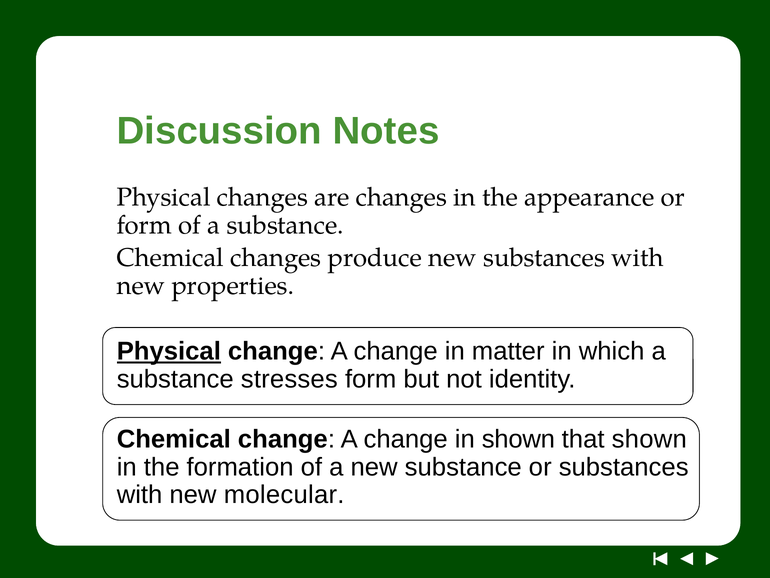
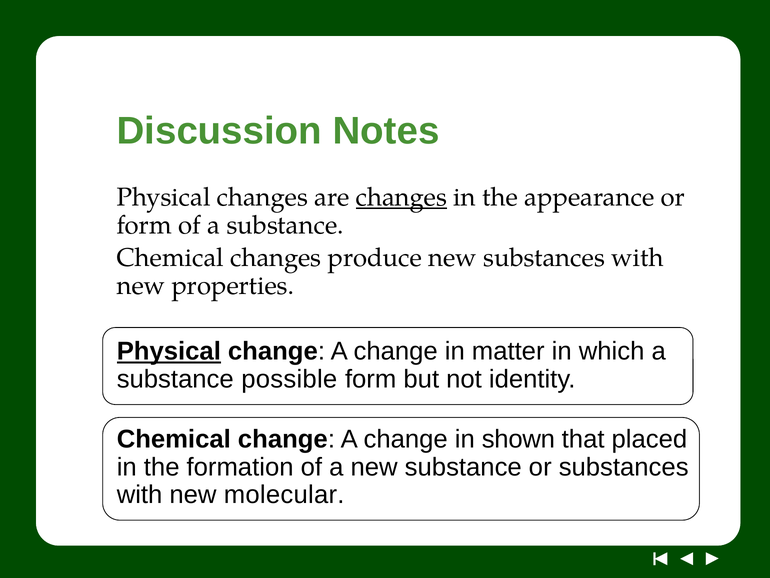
changes underline: none -> present (401, 197)
stresses: stresses -> possible (289, 379)
that shown: shown -> placed (649, 439)
